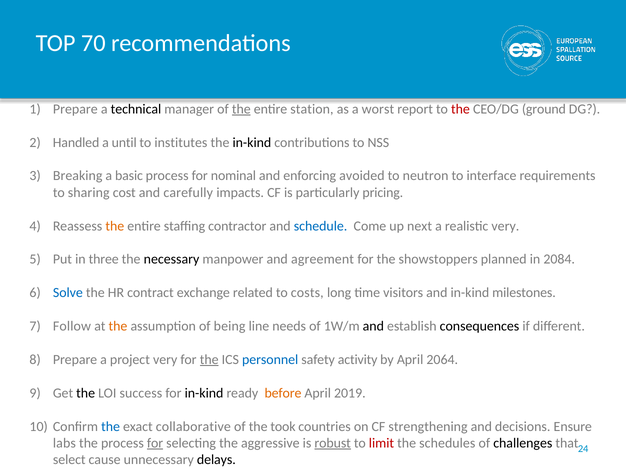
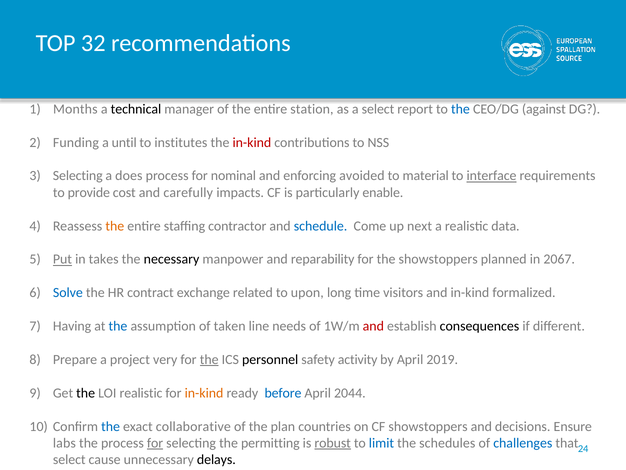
70: 70 -> 32 (93, 43)
Prepare: Prepare -> Months (75, 109)
the underline: present -> none (241, 109)
a worst: worst -> select (378, 109)
the colour: red -> blue (460, 109)
ground: ground -> against (544, 109)
Handled: Handled -> Funding (76, 142)
in-kind colour: black -> red (252, 142)
Breaking: Breaking -> Selecting (78, 176)
basic: basic -> does (129, 176)
neutron: neutron -> material (426, 176)
interface underline: none -> present (492, 176)
sharing: sharing -> provide (89, 192)
pricing: pricing -> enable (383, 192)
realistic very: very -> data (505, 226)
Put underline: none -> present (62, 259)
three: three -> takes (104, 259)
agreement: agreement -> reparability (323, 259)
2084: 2084 -> 2067 (559, 259)
costs: costs -> upon (307, 292)
milestones: milestones -> formalized (524, 292)
Follow: Follow -> Having (72, 326)
the colour: orange -> blue (118, 326)
being: being -> taken (230, 326)
and colour: black -> red (373, 326)
personnel colour: blue -> black (270, 359)
2064: 2064 -> 2019 (442, 359)
LOI success: success -> realistic (141, 393)
in-kind colour: black -> orange (204, 393)
before colour: orange -> blue (283, 393)
2019: 2019 -> 2044 (350, 393)
took: took -> plan (283, 426)
CF strengthening: strengthening -> showstoppers (428, 426)
aggressive: aggressive -> permitting (270, 443)
limit colour: red -> blue (381, 443)
challenges colour: black -> blue (523, 443)
